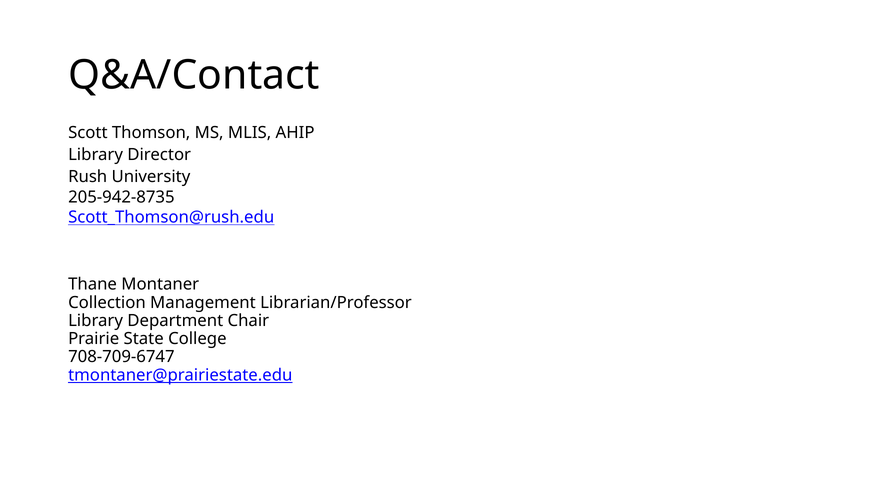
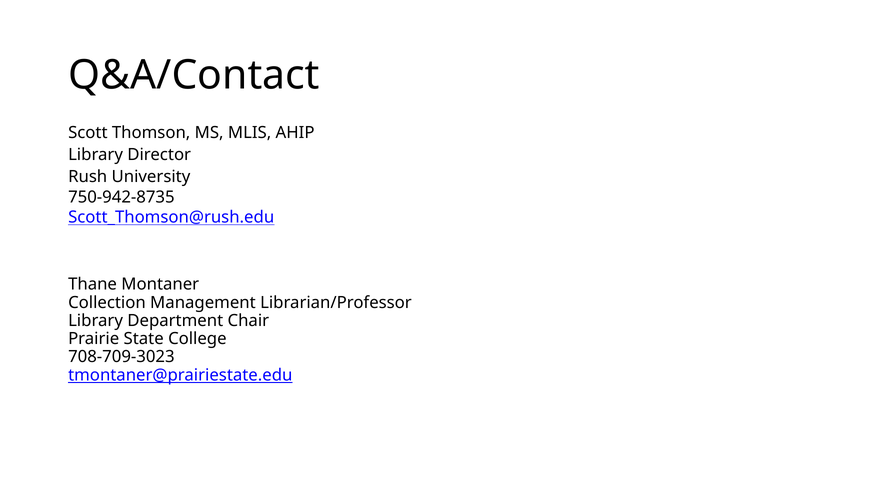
205-942-8735: 205-942-8735 -> 750-942-8735 (121, 197)
708-709-6747: 708-709-6747 -> 708-709-3023 (121, 357)
